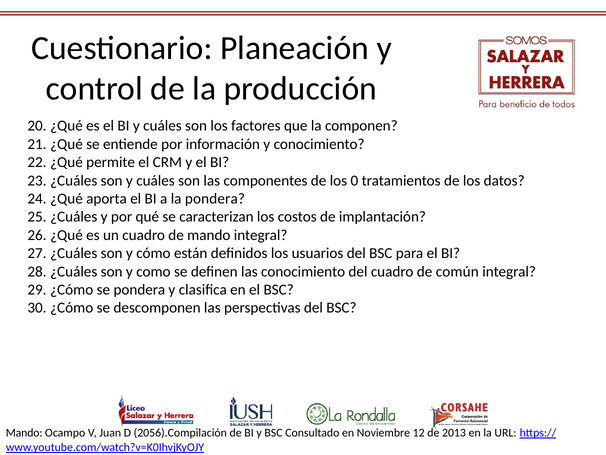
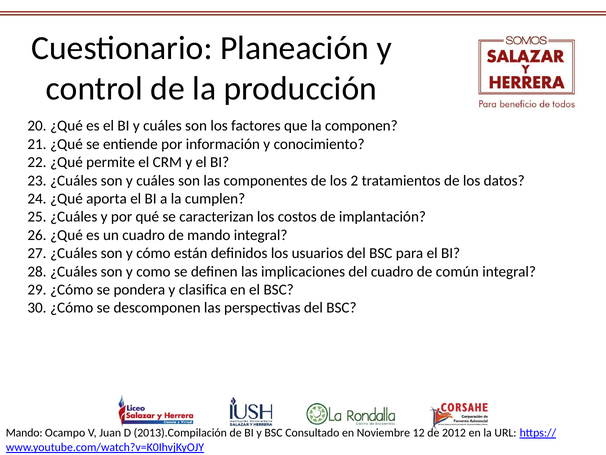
0: 0 -> 2 (354, 180)
la pondera: pondera -> cumplen (215, 199)
las conocimiento: conocimiento -> implicaciones (303, 271)
2056).Compilación: 2056).Compilación -> 2013).Compilación (180, 433)
2013: 2013 -> 2012 (454, 433)
